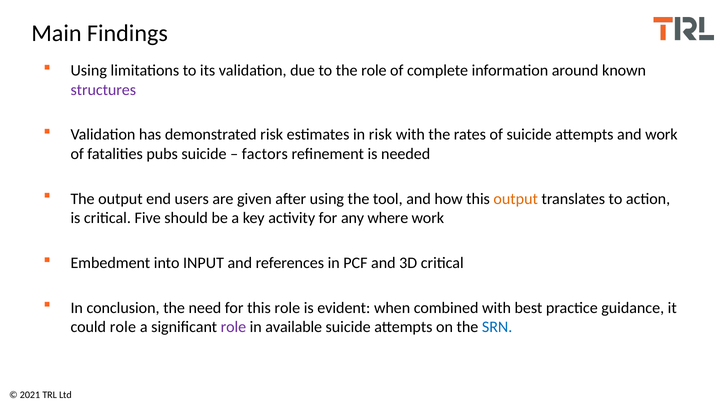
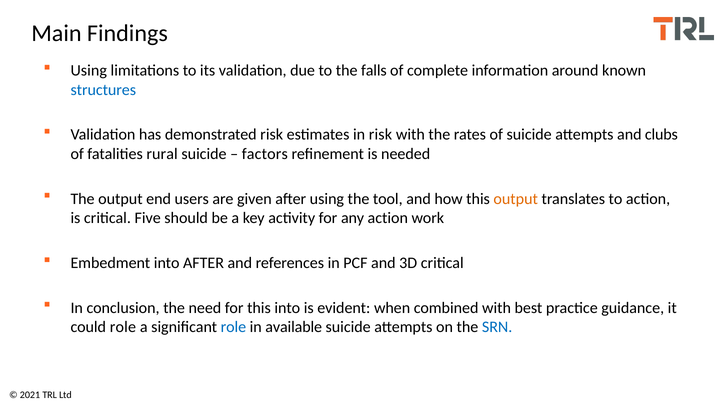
the role: role -> falls (374, 71)
structures colour: purple -> blue (103, 90)
and work: work -> clubs (661, 135)
pubs: pubs -> rural (162, 154)
any where: where -> action (388, 218)
into INPUT: INPUT -> AFTER (204, 263)
this role: role -> into (287, 308)
role colour: purple -> blue (233, 328)
